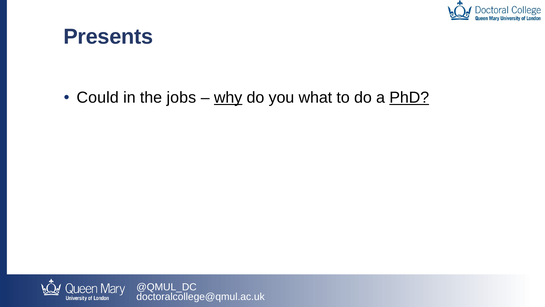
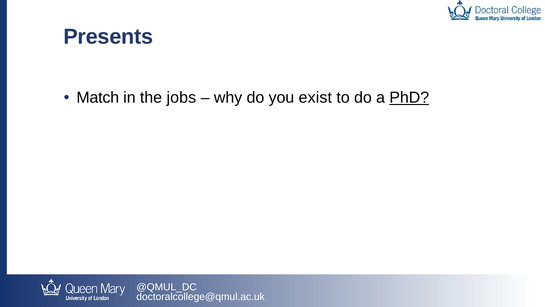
Could: Could -> Match (98, 98)
why underline: present -> none (228, 98)
what: what -> exist (315, 98)
